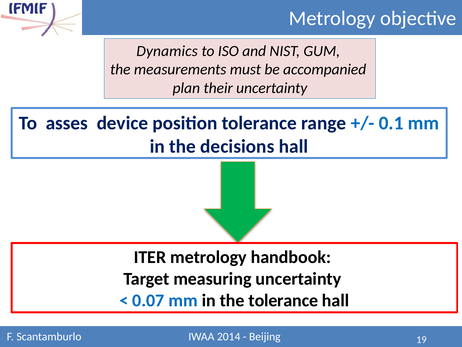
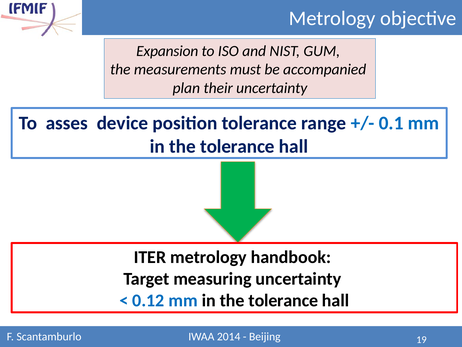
Dynamics: Dynamics -> Expansion (167, 51)
decisions: decisions -> tolerance (237, 146)
0.07: 0.07 -> 0.12 (148, 300)
